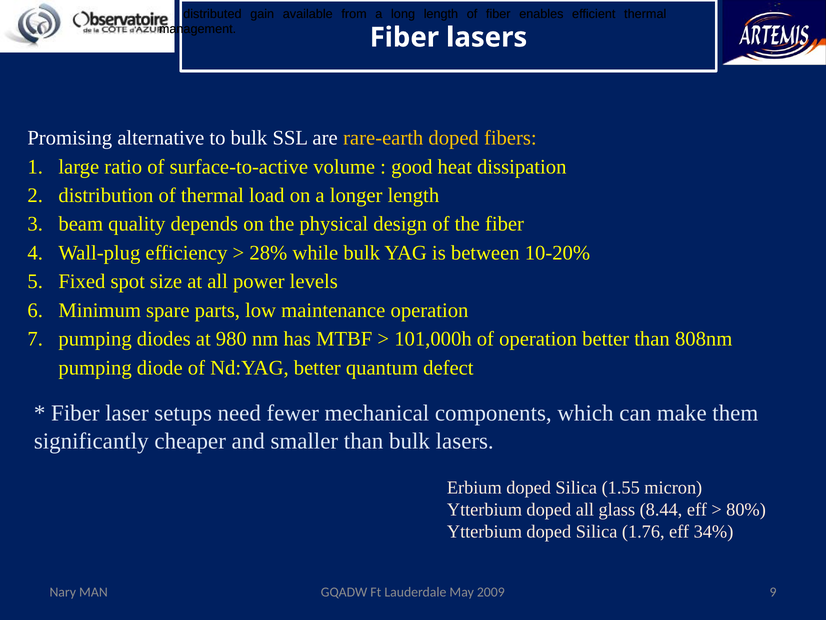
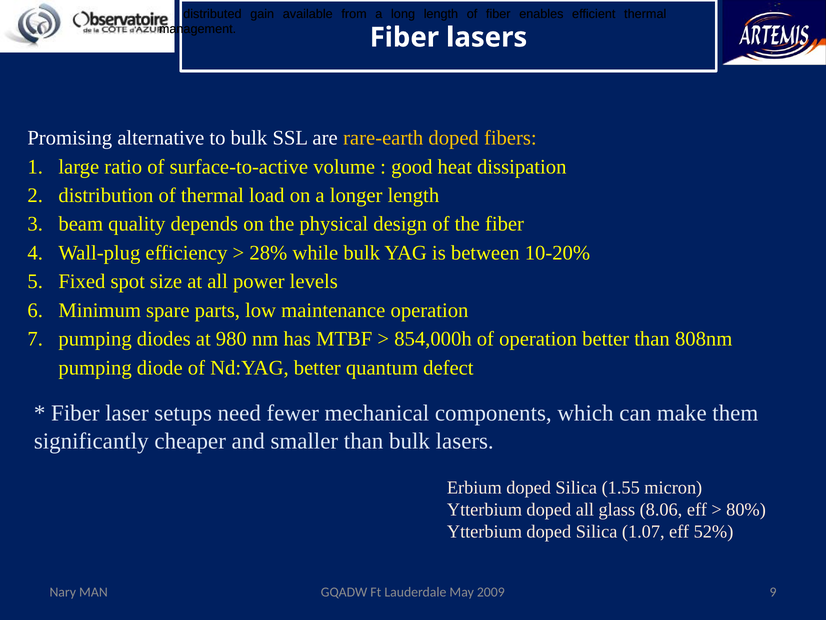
101,000h: 101,000h -> 854,000h (433, 339)
8.44: 8.44 -> 8.06 (661, 509)
1.76: 1.76 -> 1.07 (643, 531)
34%: 34% -> 52% (714, 531)
